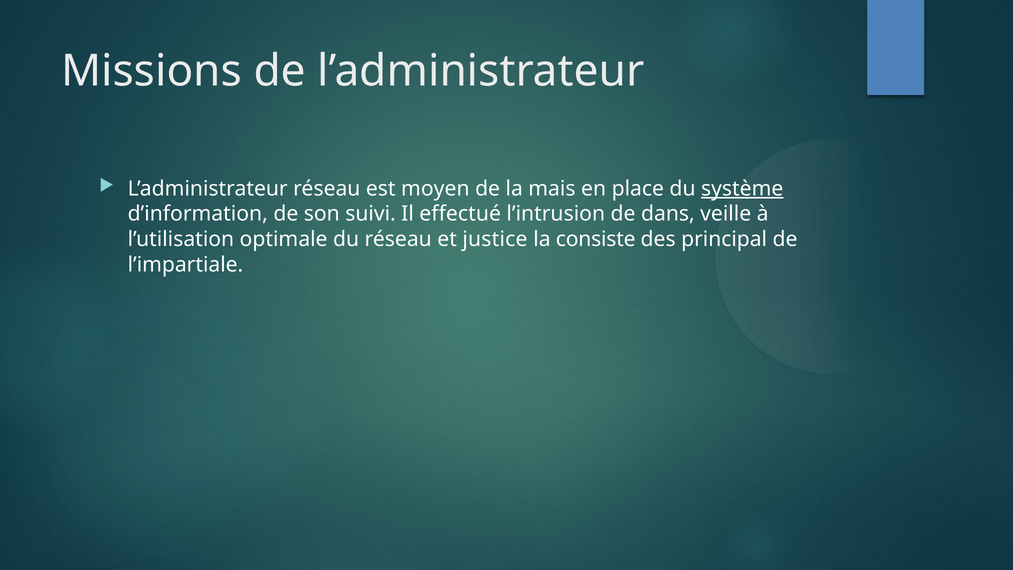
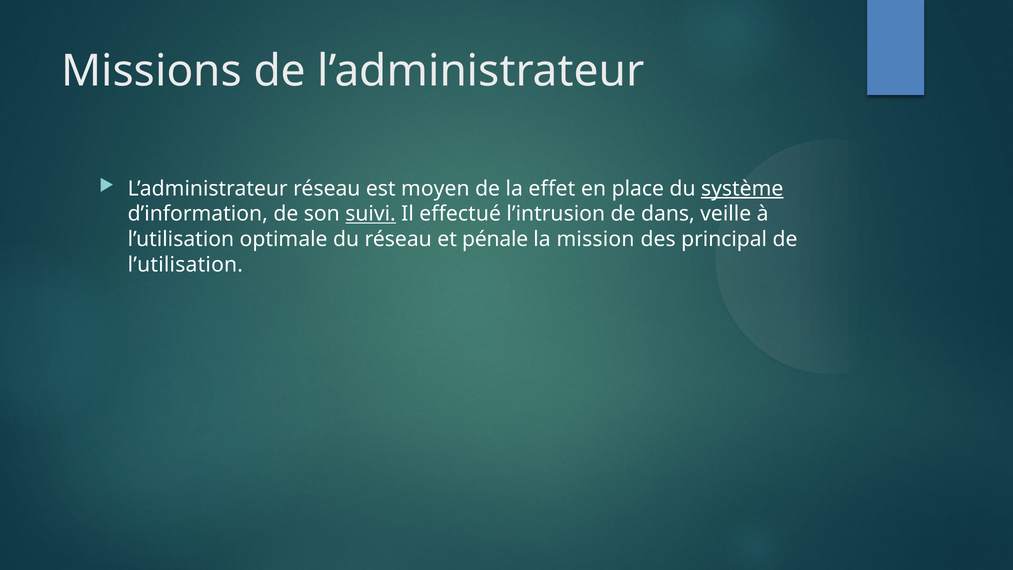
mais: mais -> effet (552, 188)
suivi underline: none -> present (371, 214)
justice: justice -> pénale (495, 239)
consiste: consiste -> mission (596, 239)
l’impartiale: l’impartiale -> l’utilisation (185, 264)
